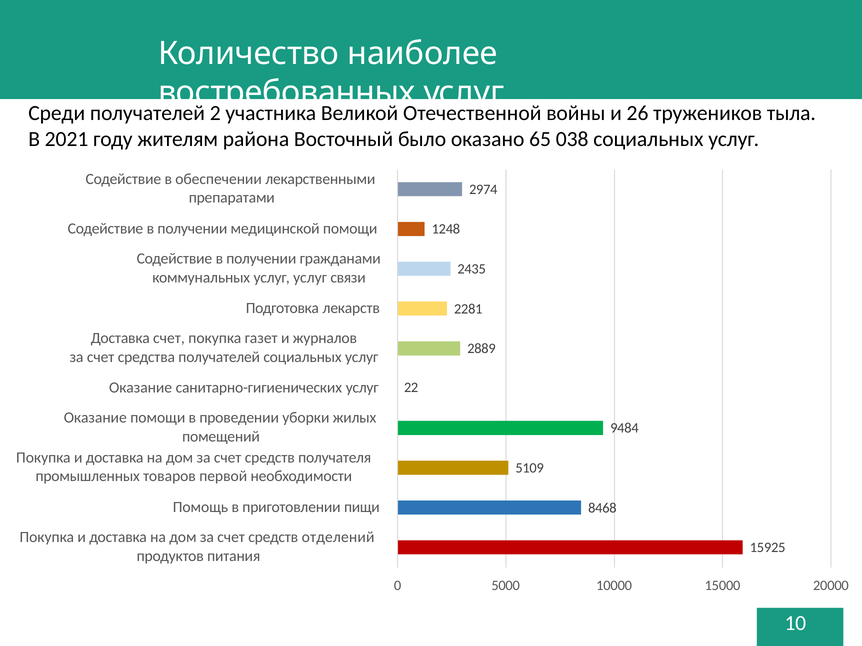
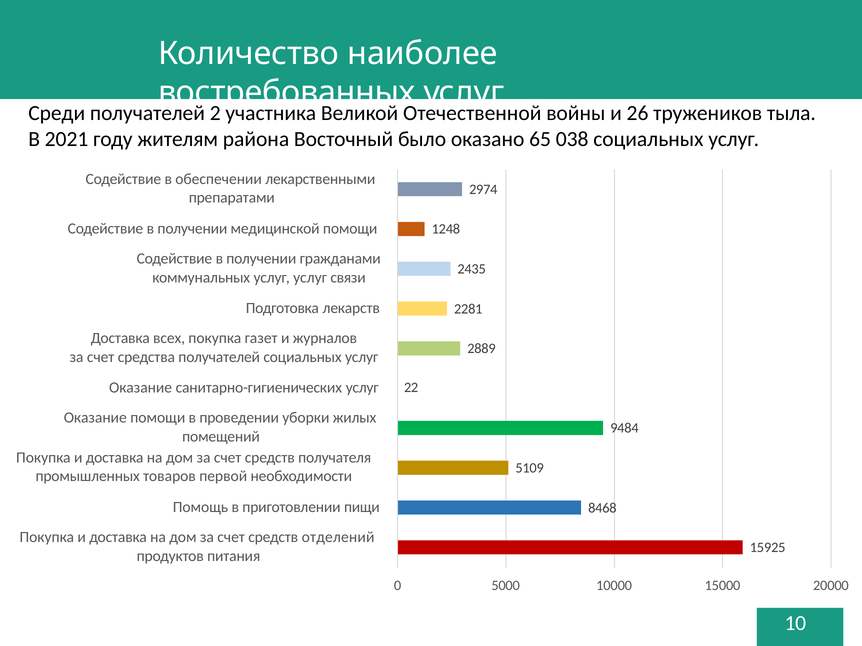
Доставка счет: счет -> всех (169, 339)
